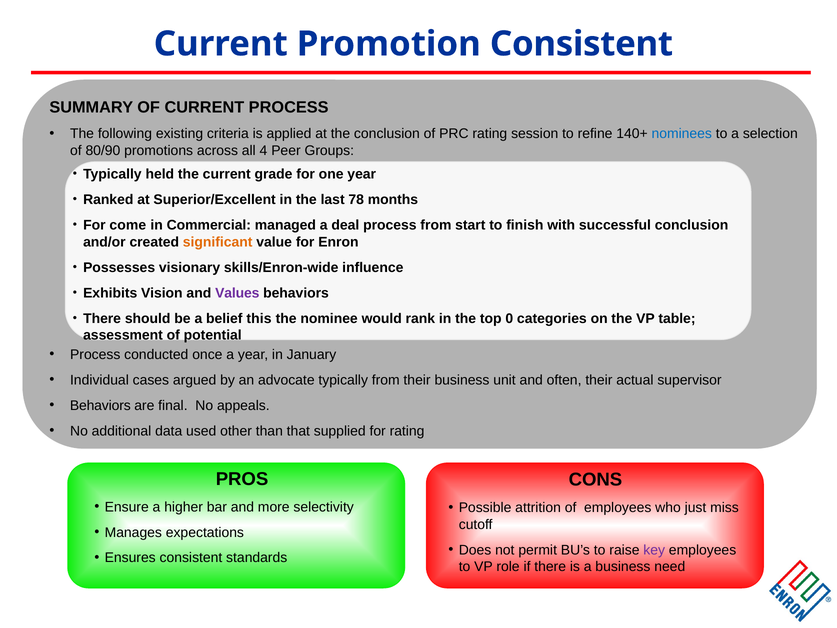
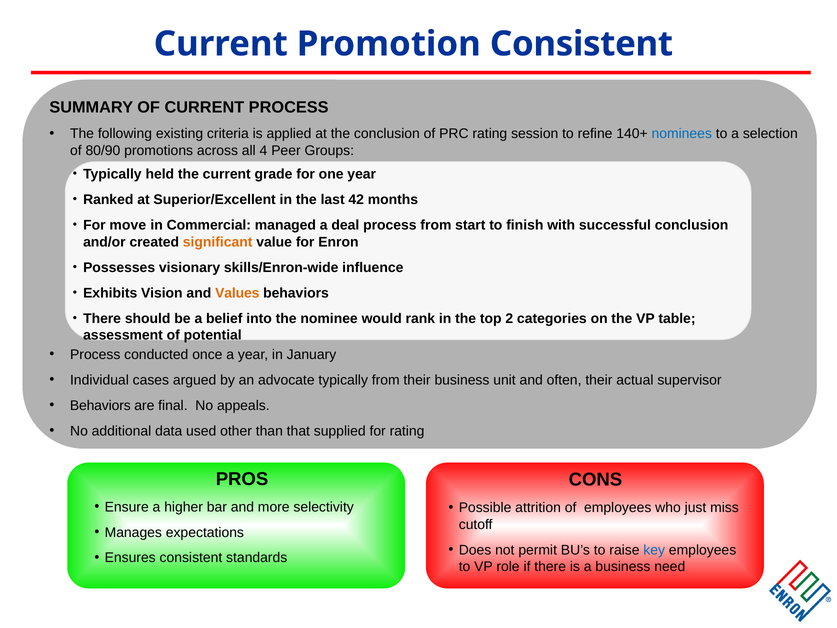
78: 78 -> 42 (356, 200)
come: come -> move (128, 225)
Values colour: purple -> orange (237, 293)
this: this -> into (259, 318)
0: 0 -> 2 (509, 318)
key colour: purple -> blue (654, 550)
